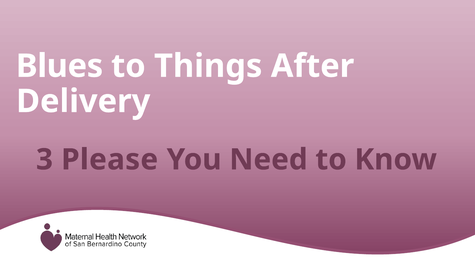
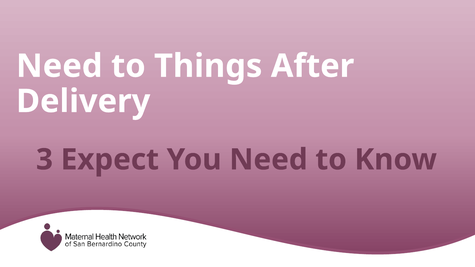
Blues: Blues -> Need (59, 66)
Please: Please -> Expect (110, 160)
